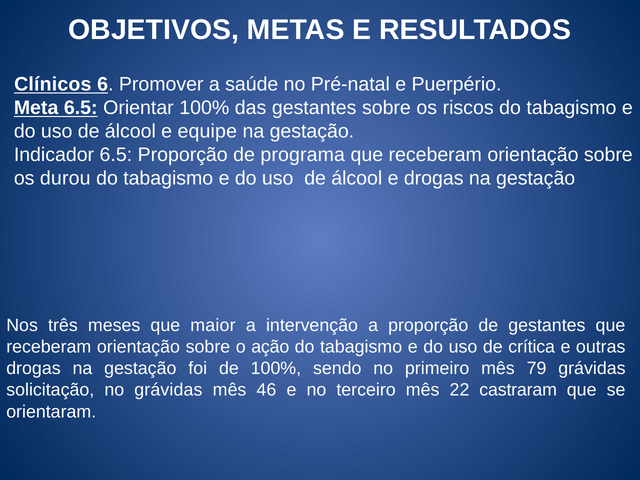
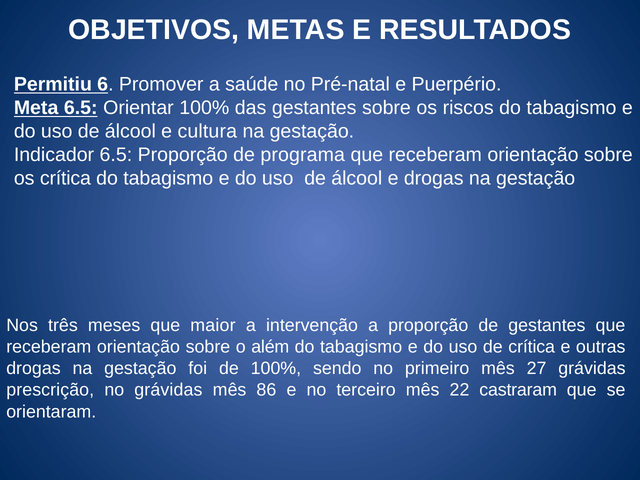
Clínicos: Clínicos -> Permitiu (53, 84)
equipe: equipe -> cultura (207, 131)
os durou: durou -> crítica (65, 178)
ação: ação -> além (270, 347)
79: 79 -> 27 (537, 368)
solicitação: solicitação -> prescrição (50, 390)
46: 46 -> 86 (266, 390)
